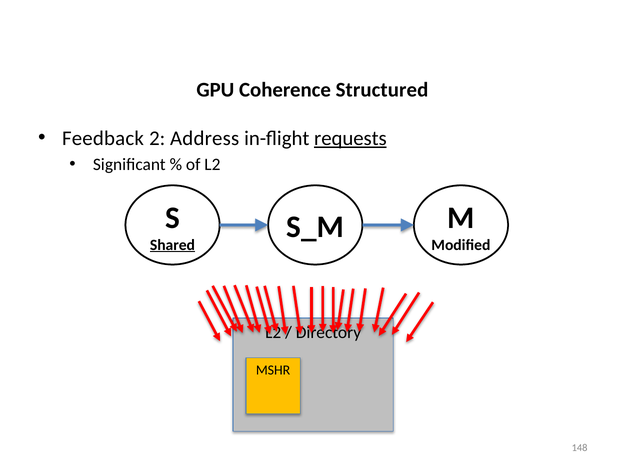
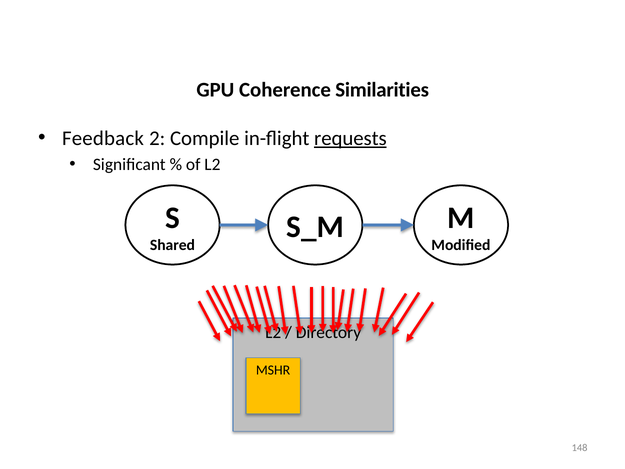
Structured: Structured -> Similarities (382, 90)
Address: Address -> Compile (205, 138)
Shared underline: present -> none (172, 245)
